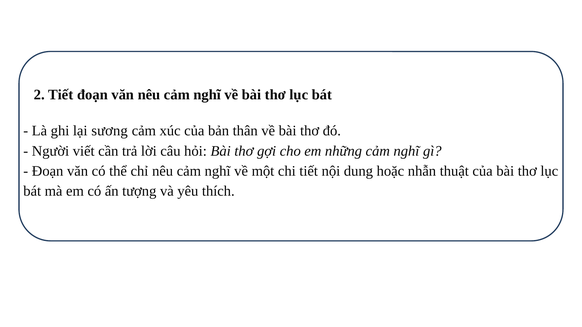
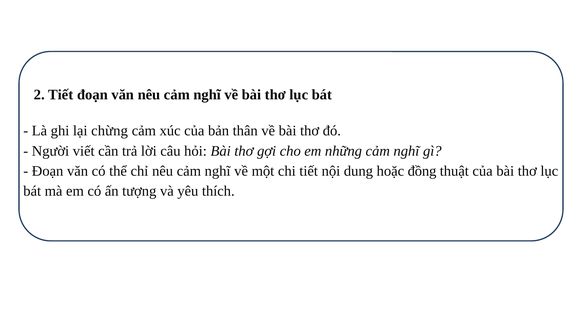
sương: sương -> chừng (110, 131)
nhẫn: nhẫn -> đồng (422, 171)
